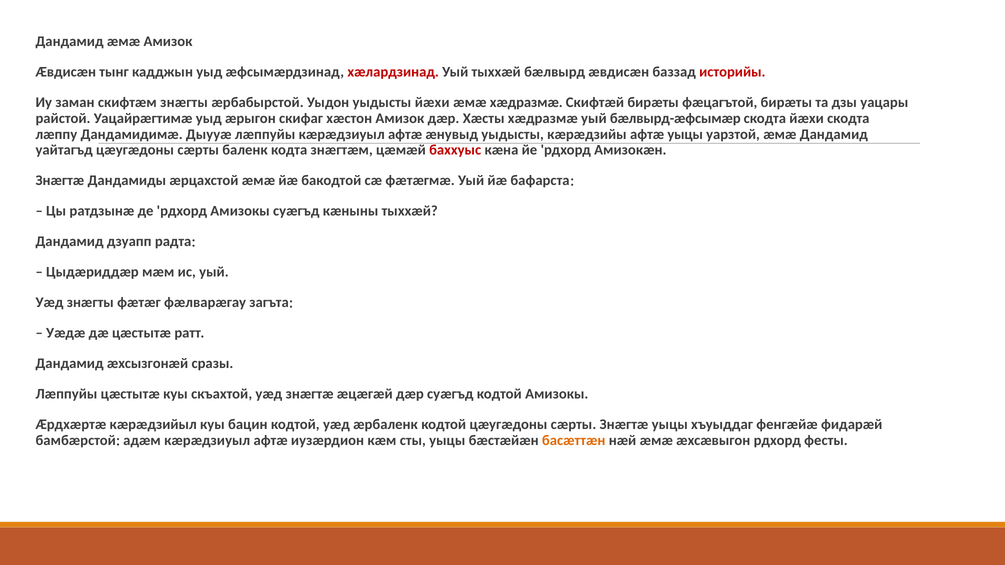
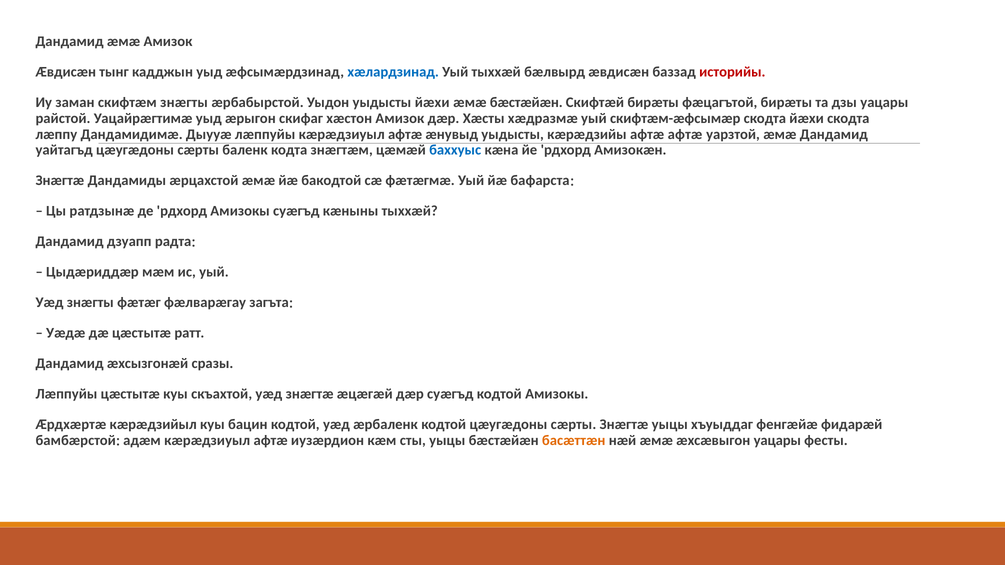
хæлардзинад colour: red -> blue (393, 72)
æмæ хæдразмæ: хæдразмæ -> бæстæйæн (526, 103)
бæлвырд-æфсымæр: бæлвырд-æфсымæр -> скифтæм-æфсымæр (675, 118)
афтæ уыцы: уыцы -> афтæ (685, 134)
баххуыс colour: red -> blue (455, 150)
æхсæвыгон рдхорд: рдхорд -> уацары (777, 440)
